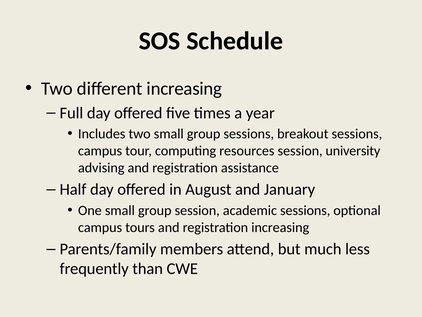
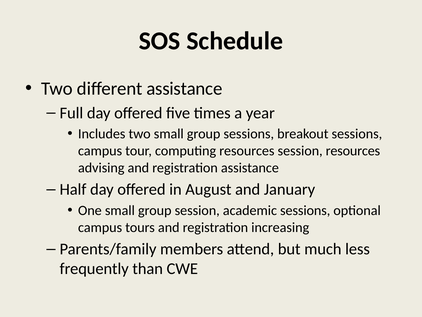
different increasing: increasing -> assistance (184, 89)
session university: university -> resources (353, 151)
